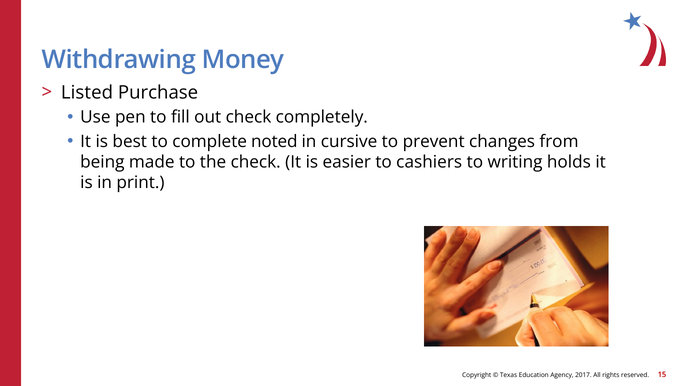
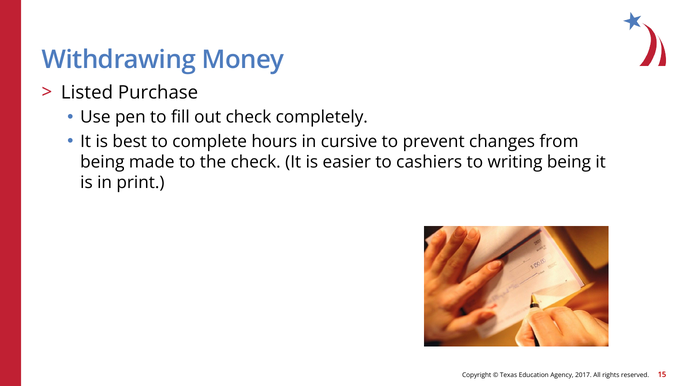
noted: noted -> hours (274, 142)
writing holds: holds -> being (569, 162)
